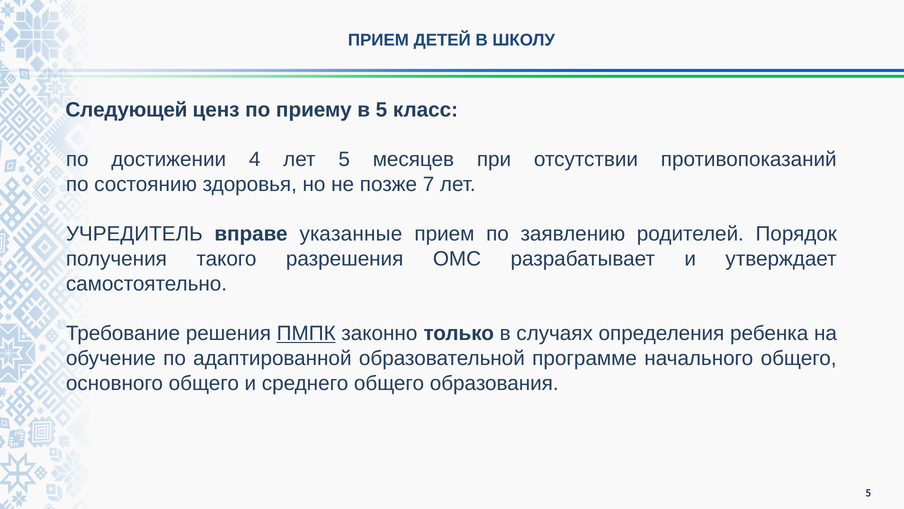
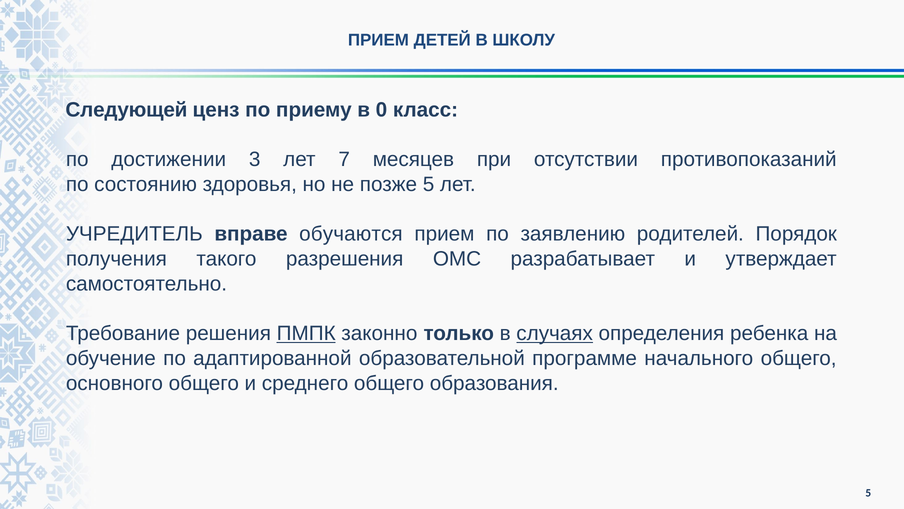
в 5: 5 -> 0 (381, 110)
4: 4 -> 3 (255, 159)
лет 5: 5 -> 7 (344, 159)
позже 7: 7 -> 5 (429, 184)
указанные: указанные -> обучаются (351, 234)
случаях underline: none -> present (555, 333)
